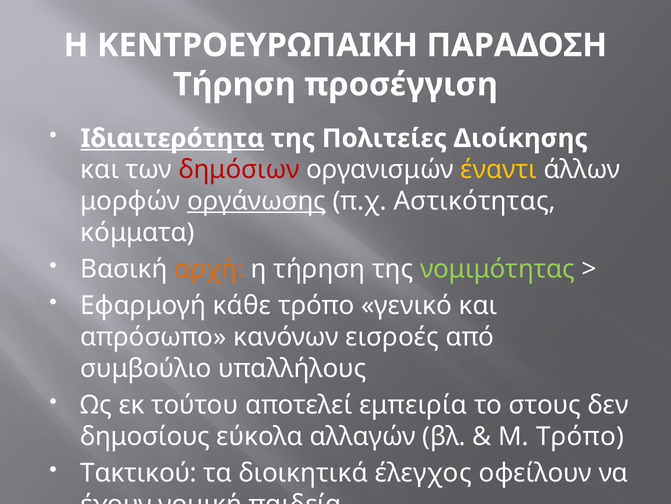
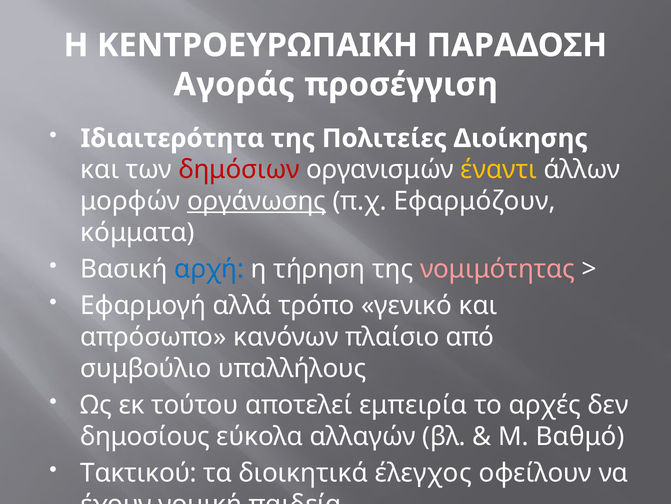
Τήρηση: Τήρηση -> Αγοράς (234, 84)
Ιδιαιτερότητα underline: present -> none (172, 138)
Αστικότητας: Αστικότητας -> Εφαρμόζουν (475, 201)
αρχή colour: orange -> blue (209, 269)
νομιμότητας colour: light green -> pink (498, 269)
κάθε: κάθε -> αλλά (242, 305)
εισροές: εισροές -> πλαίσιο (392, 337)
στους: στους -> αρχές (545, 405)
Μ Τρόπο: Τρόπο -> Βαθμό (580, 436)
